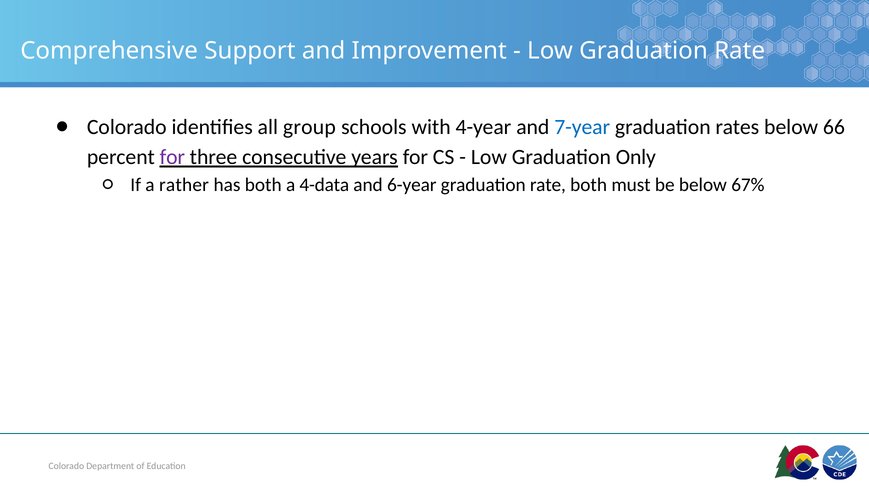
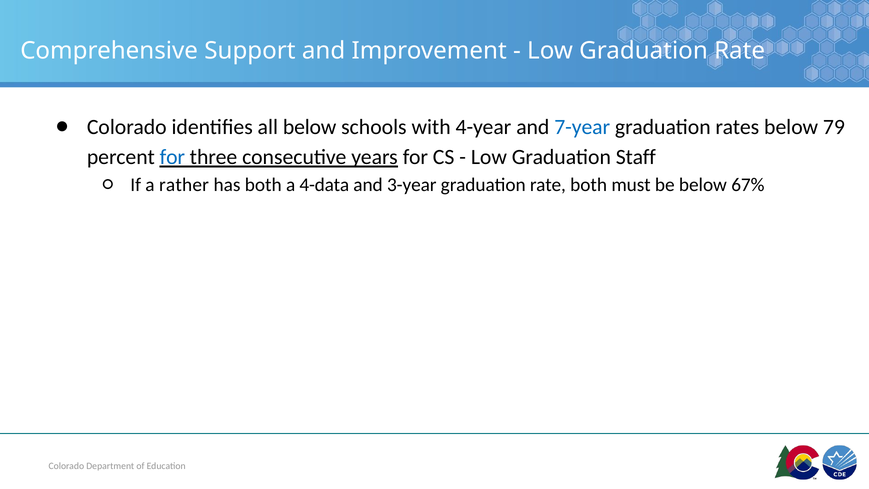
all group: group -> below (310, 127)
66: 66 -> 79 (834, 127)
for colour: purple -> blue (172, 157)
Only: Only -> Staff (636, 157)
6-year: 6-year -> 3-year (412, 185)
